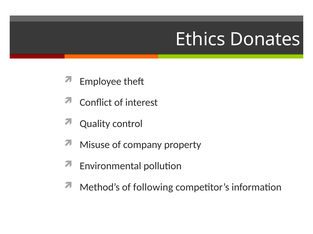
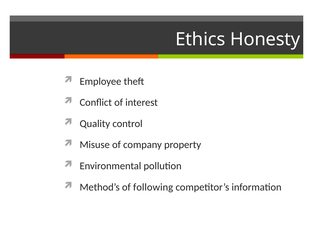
Donates: Donates -> Honesty (265, 39)
